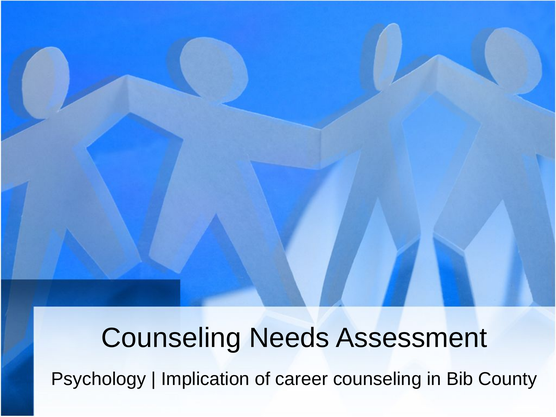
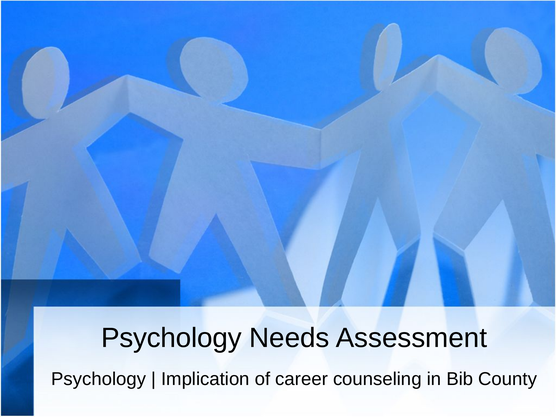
Counseling: Counseling -> Psychology (171, 338)
